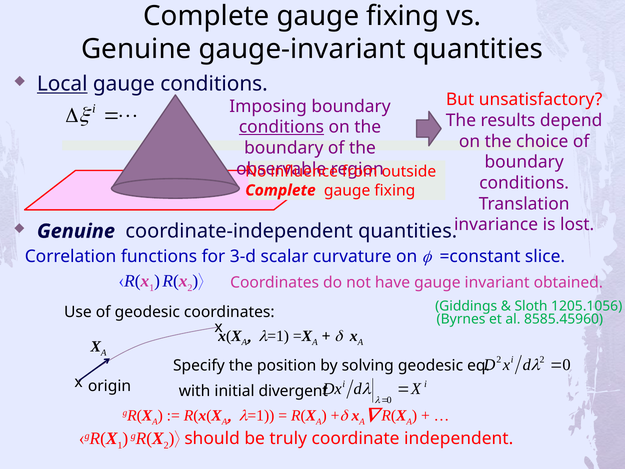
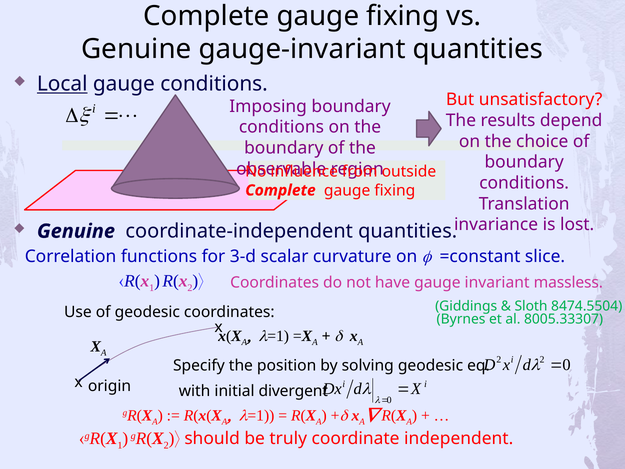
conditions underline: present -> none (281, 127)
obtained: obtained -> massless (568, 282)
1205.1056: 1205.1056 -> 8474.5504 (587, 306)
8585.45960: 8585.45960 -> 8005.33307 (564, 319)
